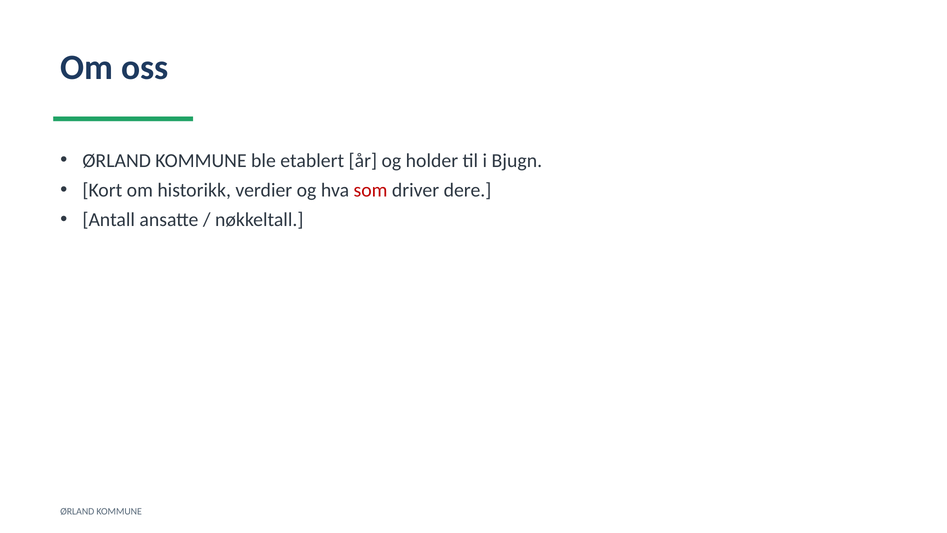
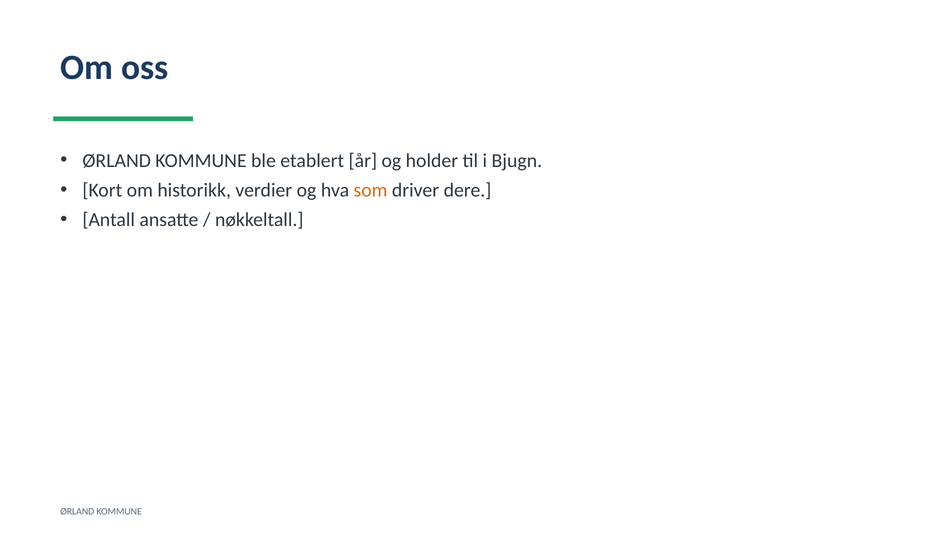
som colour: red -> orange (370, 190)
